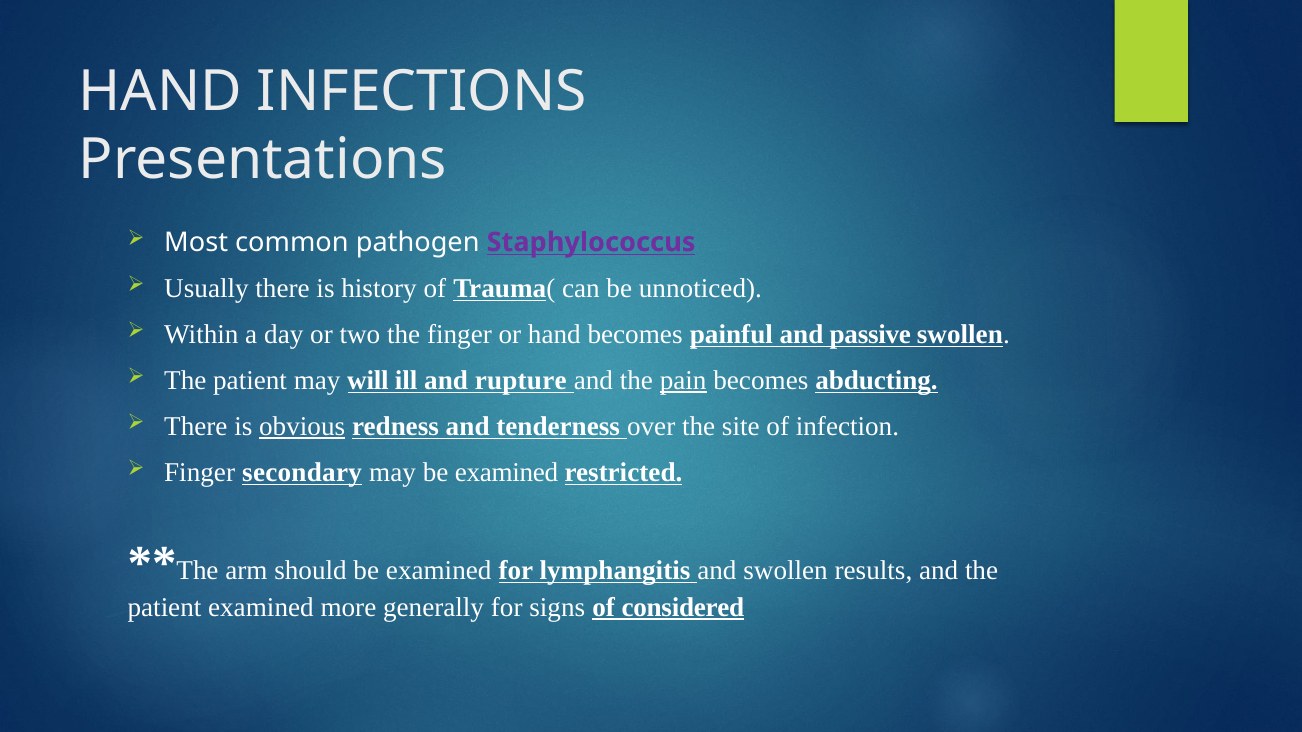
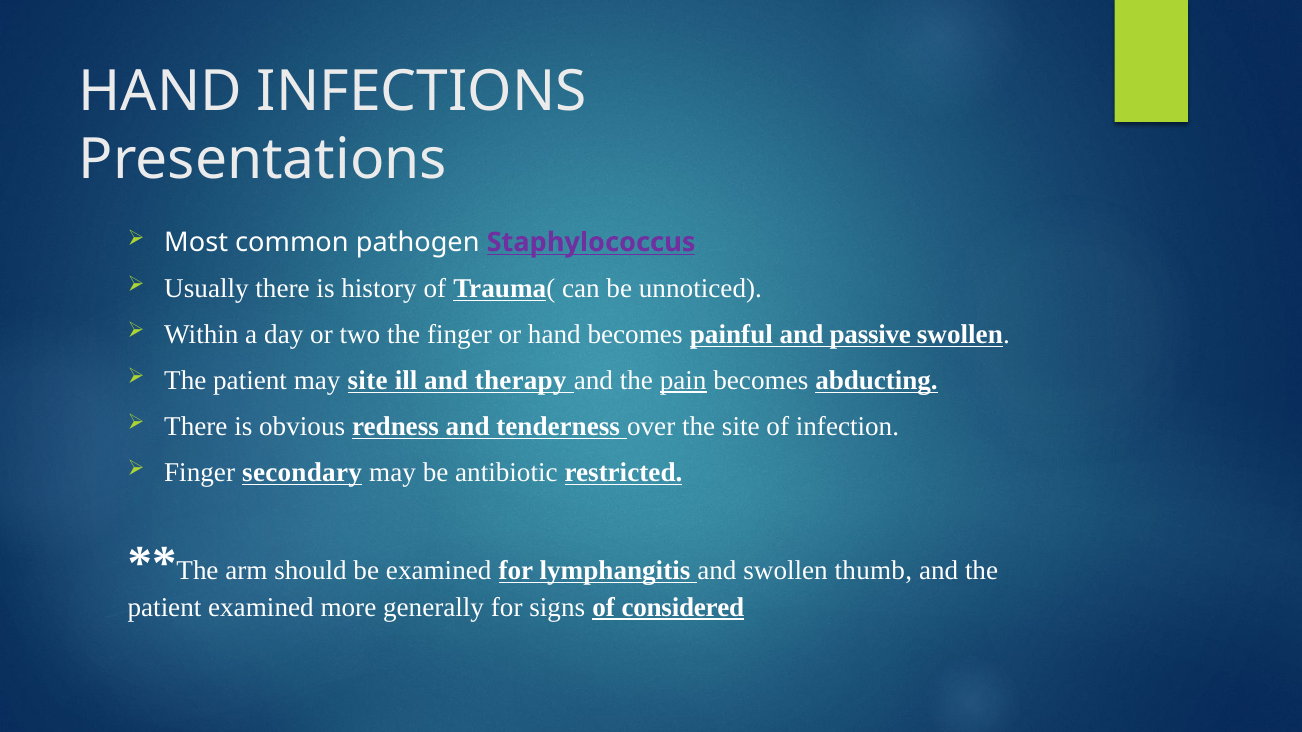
may will: will -> site (368, 381)
rupture: rupture -> therapy (521, 381)
obvious underline: present -> none (302, 427)
may be examined: examined -> antibiotic (506, 473)
results: results -> thumb (873, 571)
